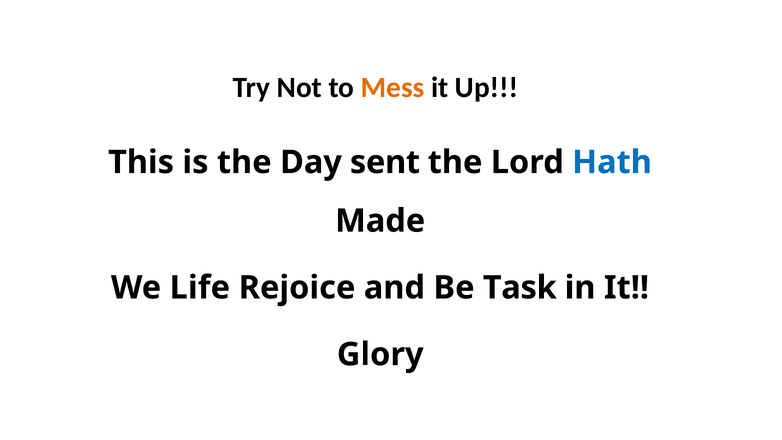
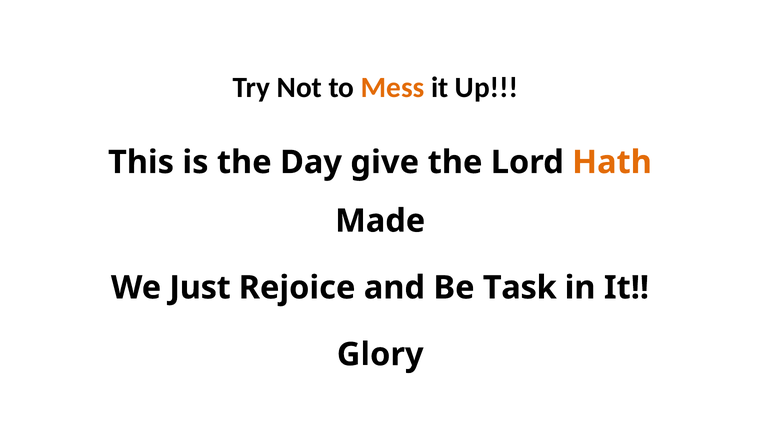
sent: sent -> give (385, 162)
Hath colour: blue -> orange (612, 162)
Life: Life -> Just (200, 288)
